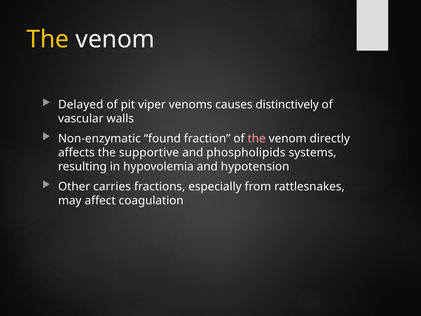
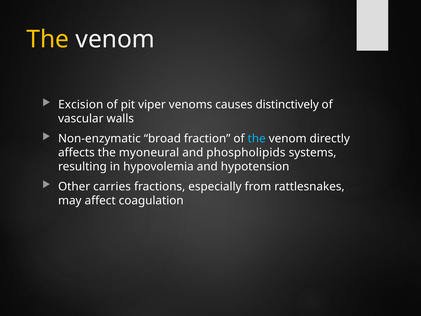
Delayed: Delayed -> Excision (81, 104)
found: found -> broad (162, 138)
the colour: pink -> light blue (257, 138)
supportive: supportive -> myoneural (149, 153)
